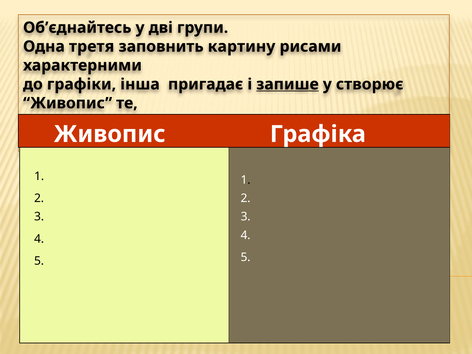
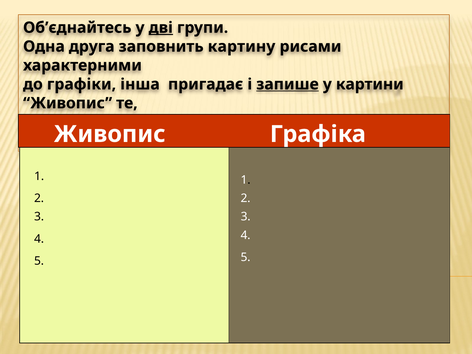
дві underline: none -> present (161, 28)
третя: третя -> друга (92, 46)
створює: створює -> картини (370, 84)
